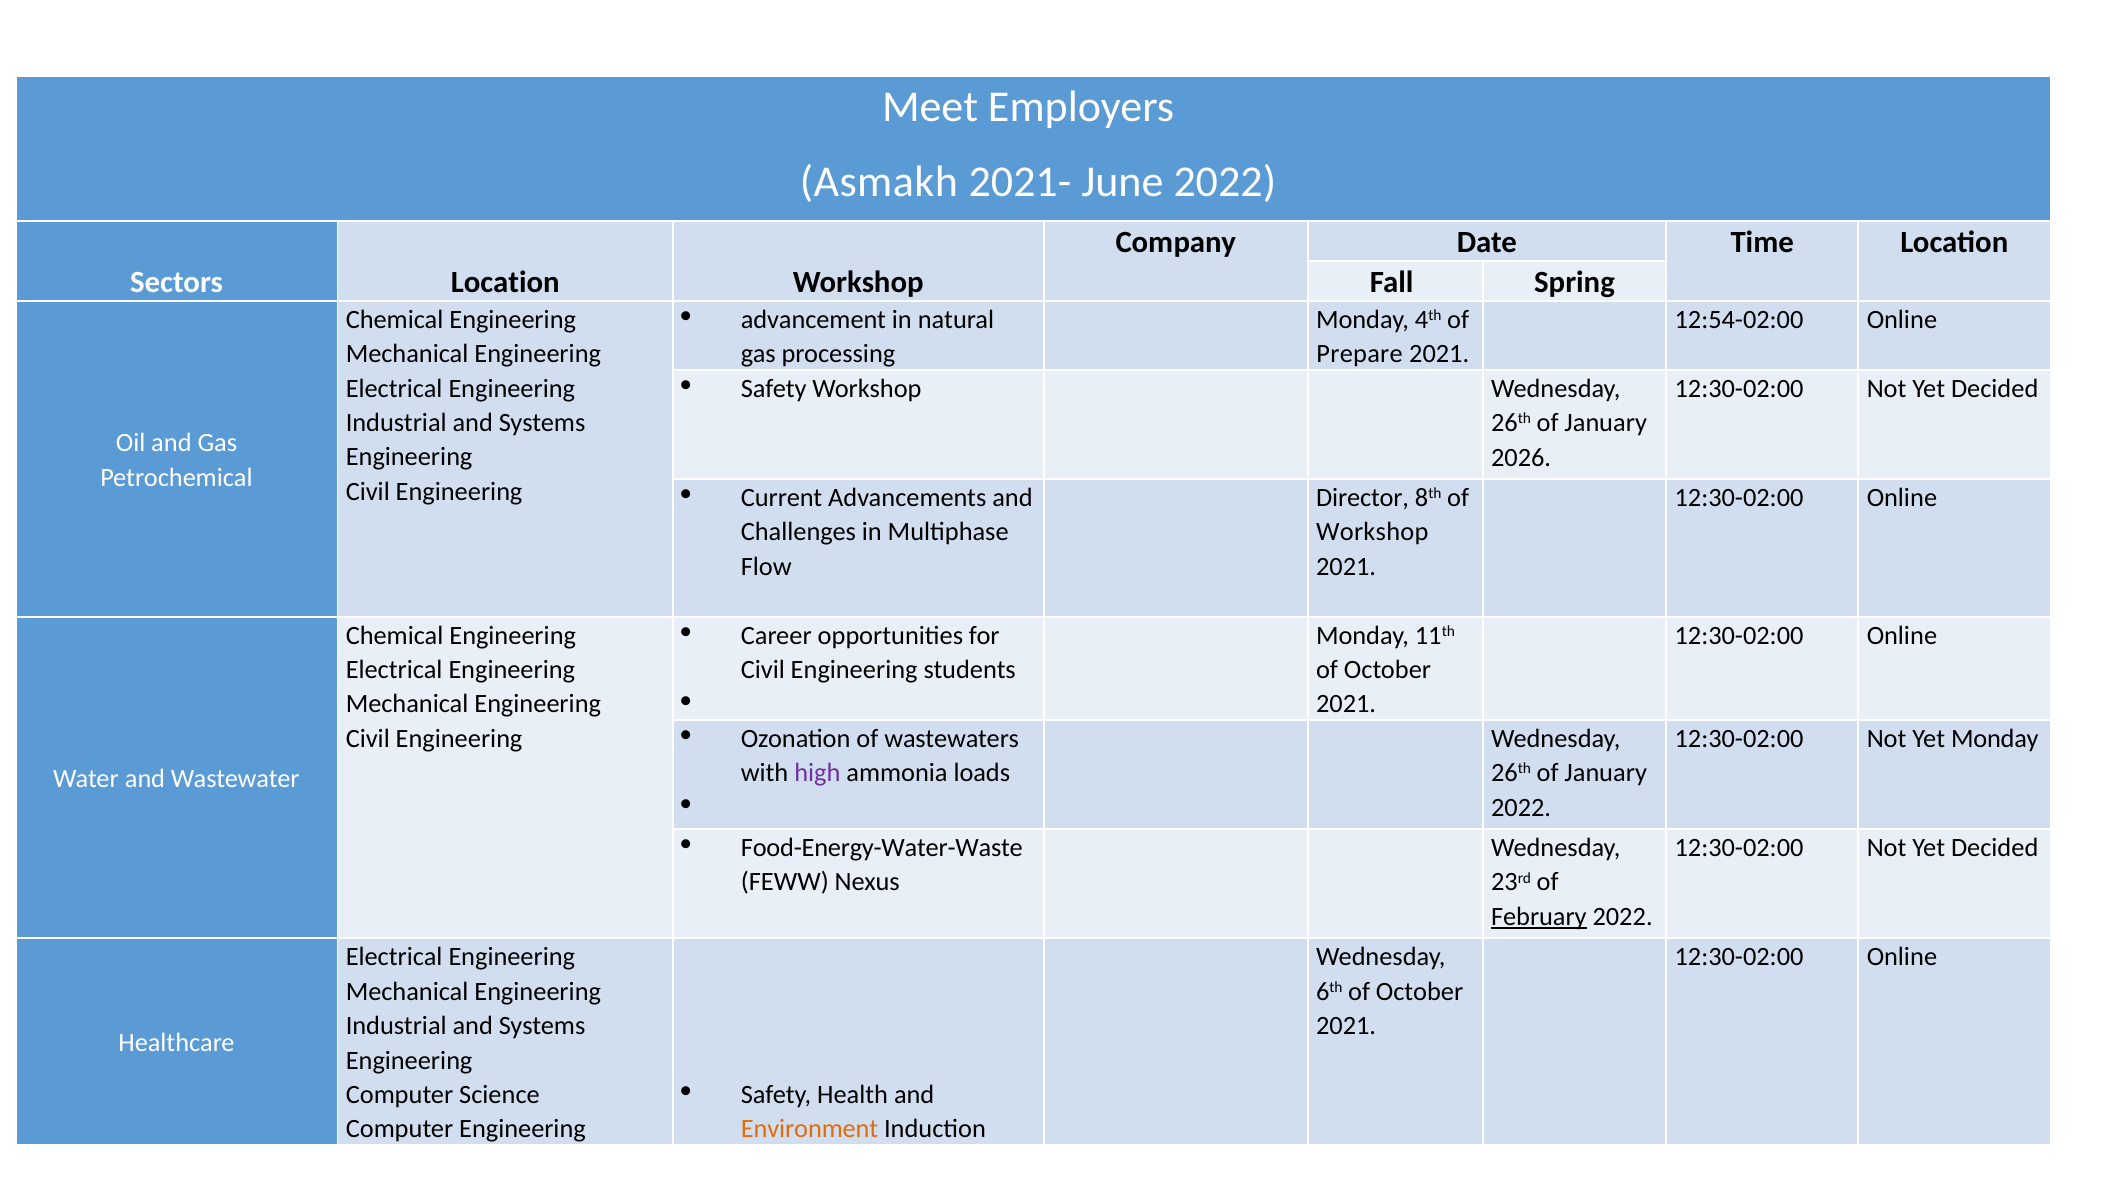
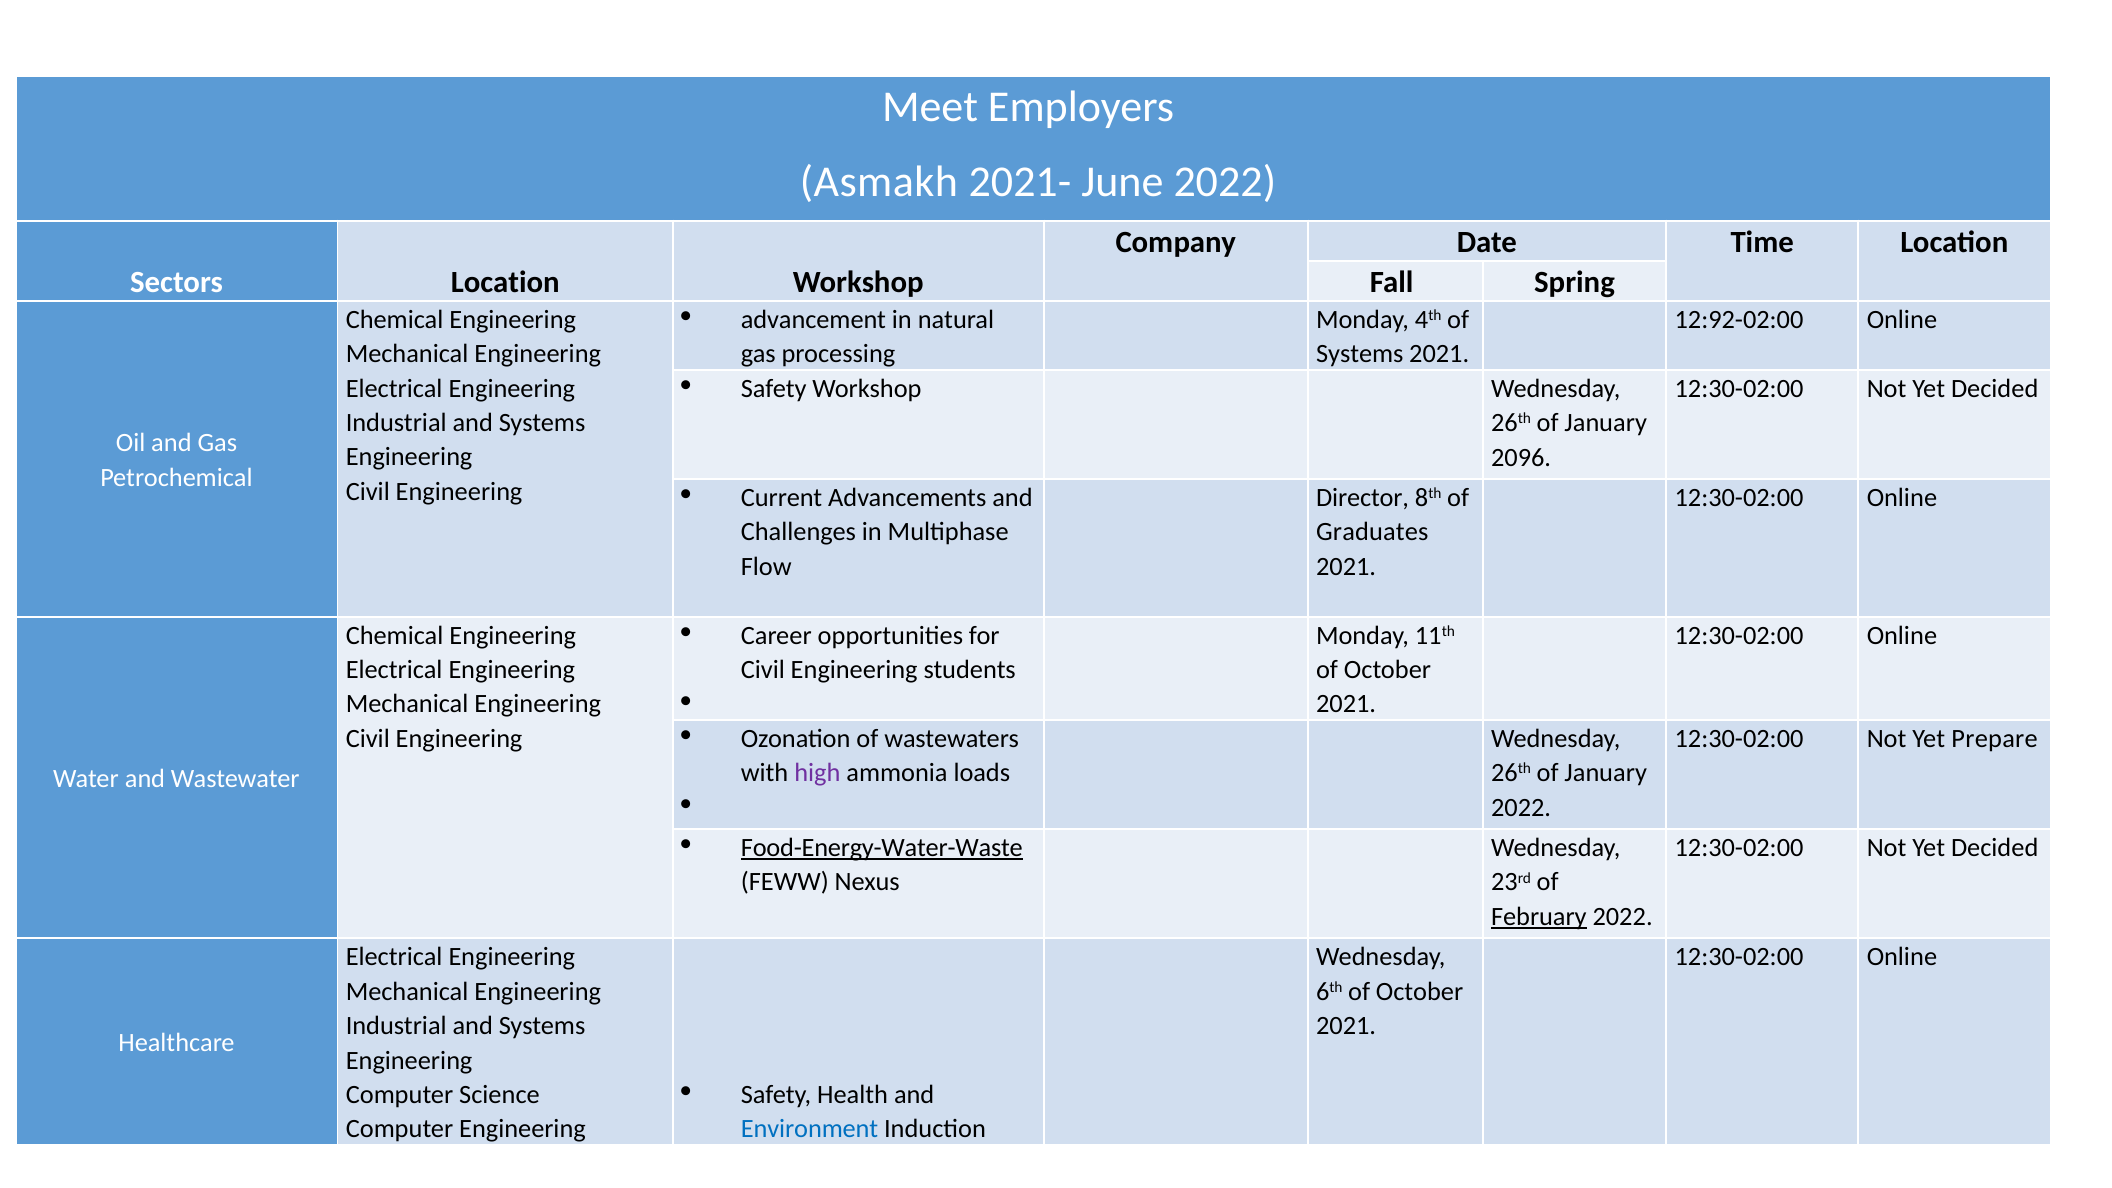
12:54-02:00: 12:54-02:00 -> 12:92-02:00 (1739, 320)
Prepare: Prepare -> Systems (1360, 354)
2026: 2026 -> 2096 (1521, 457)
Workshop: Workshop -> Graduates (1372, 532)
Yet Monday: Monday -> Prepare (1995, 739)
Food-Energy-Water-Waste underline: none -> present (882, 848)
Environment colour: orange -> blue (810, 1129)
